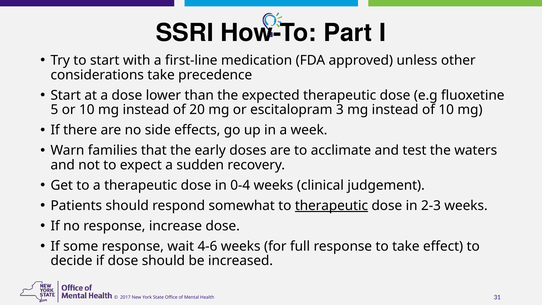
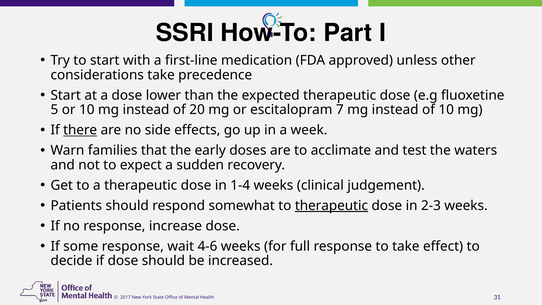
3: 3 -> 7 (340, 110)
there underline: none -> present (80, 130)
0-4: 0-4 -> 1-4 (240, 185)
